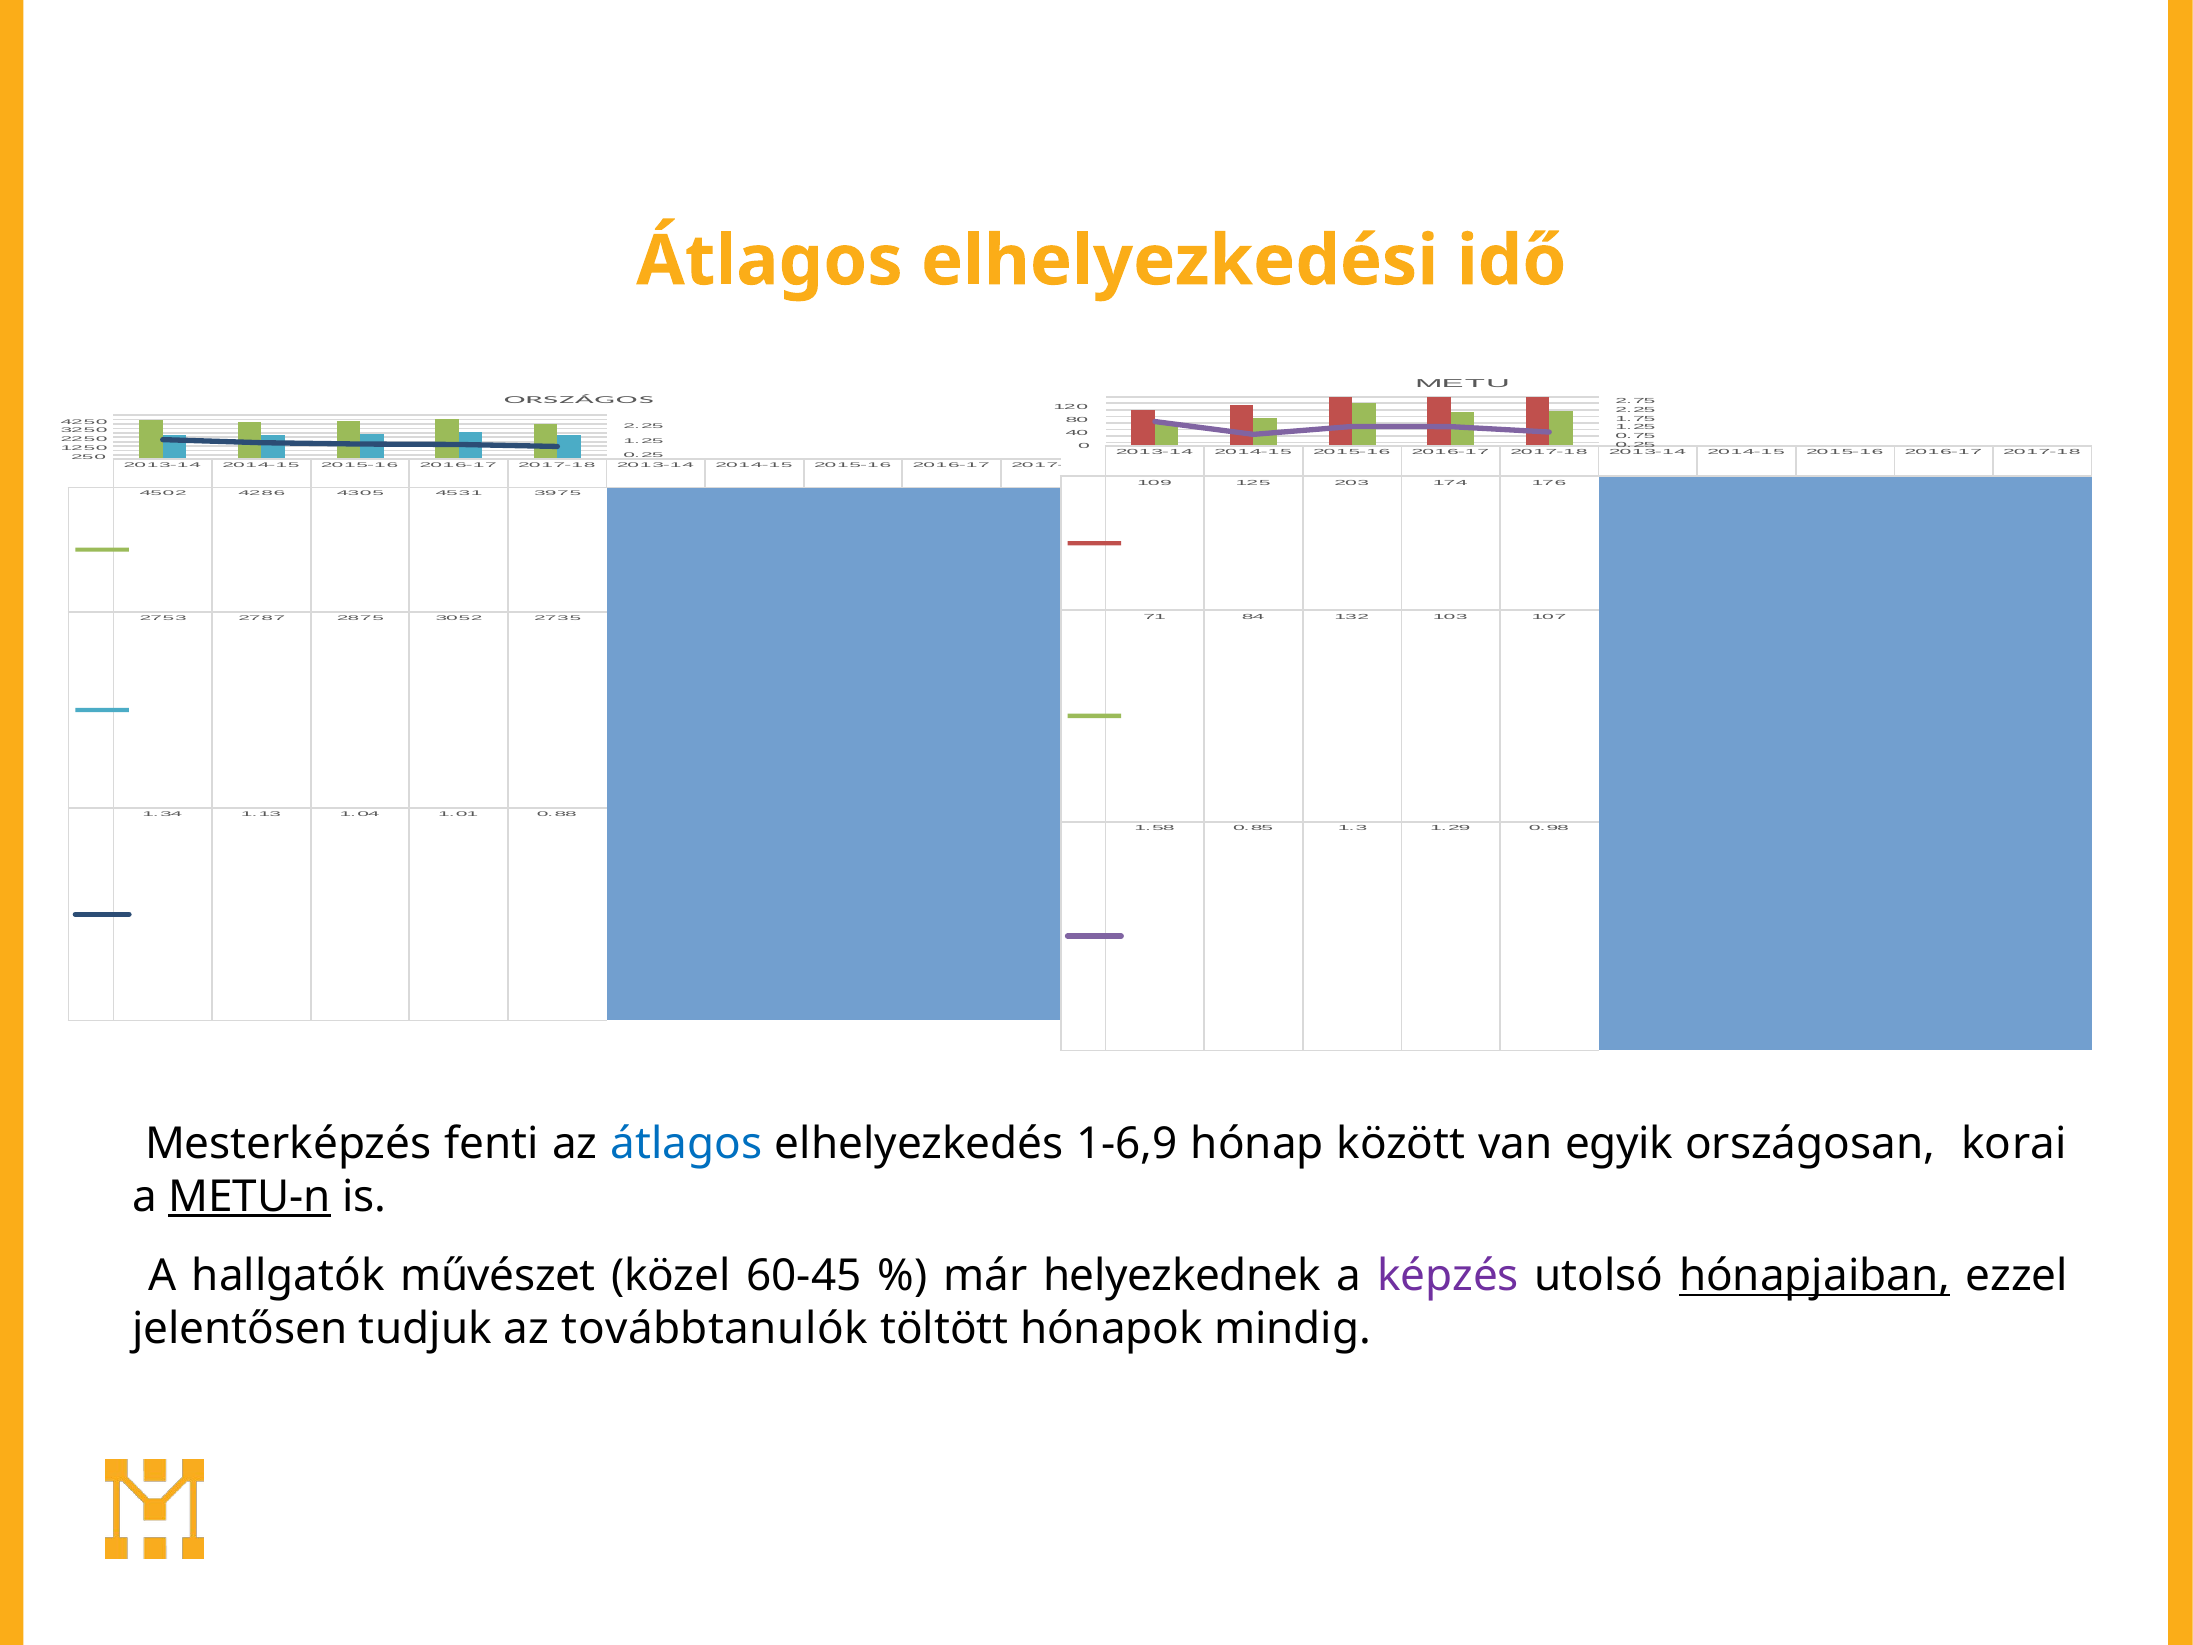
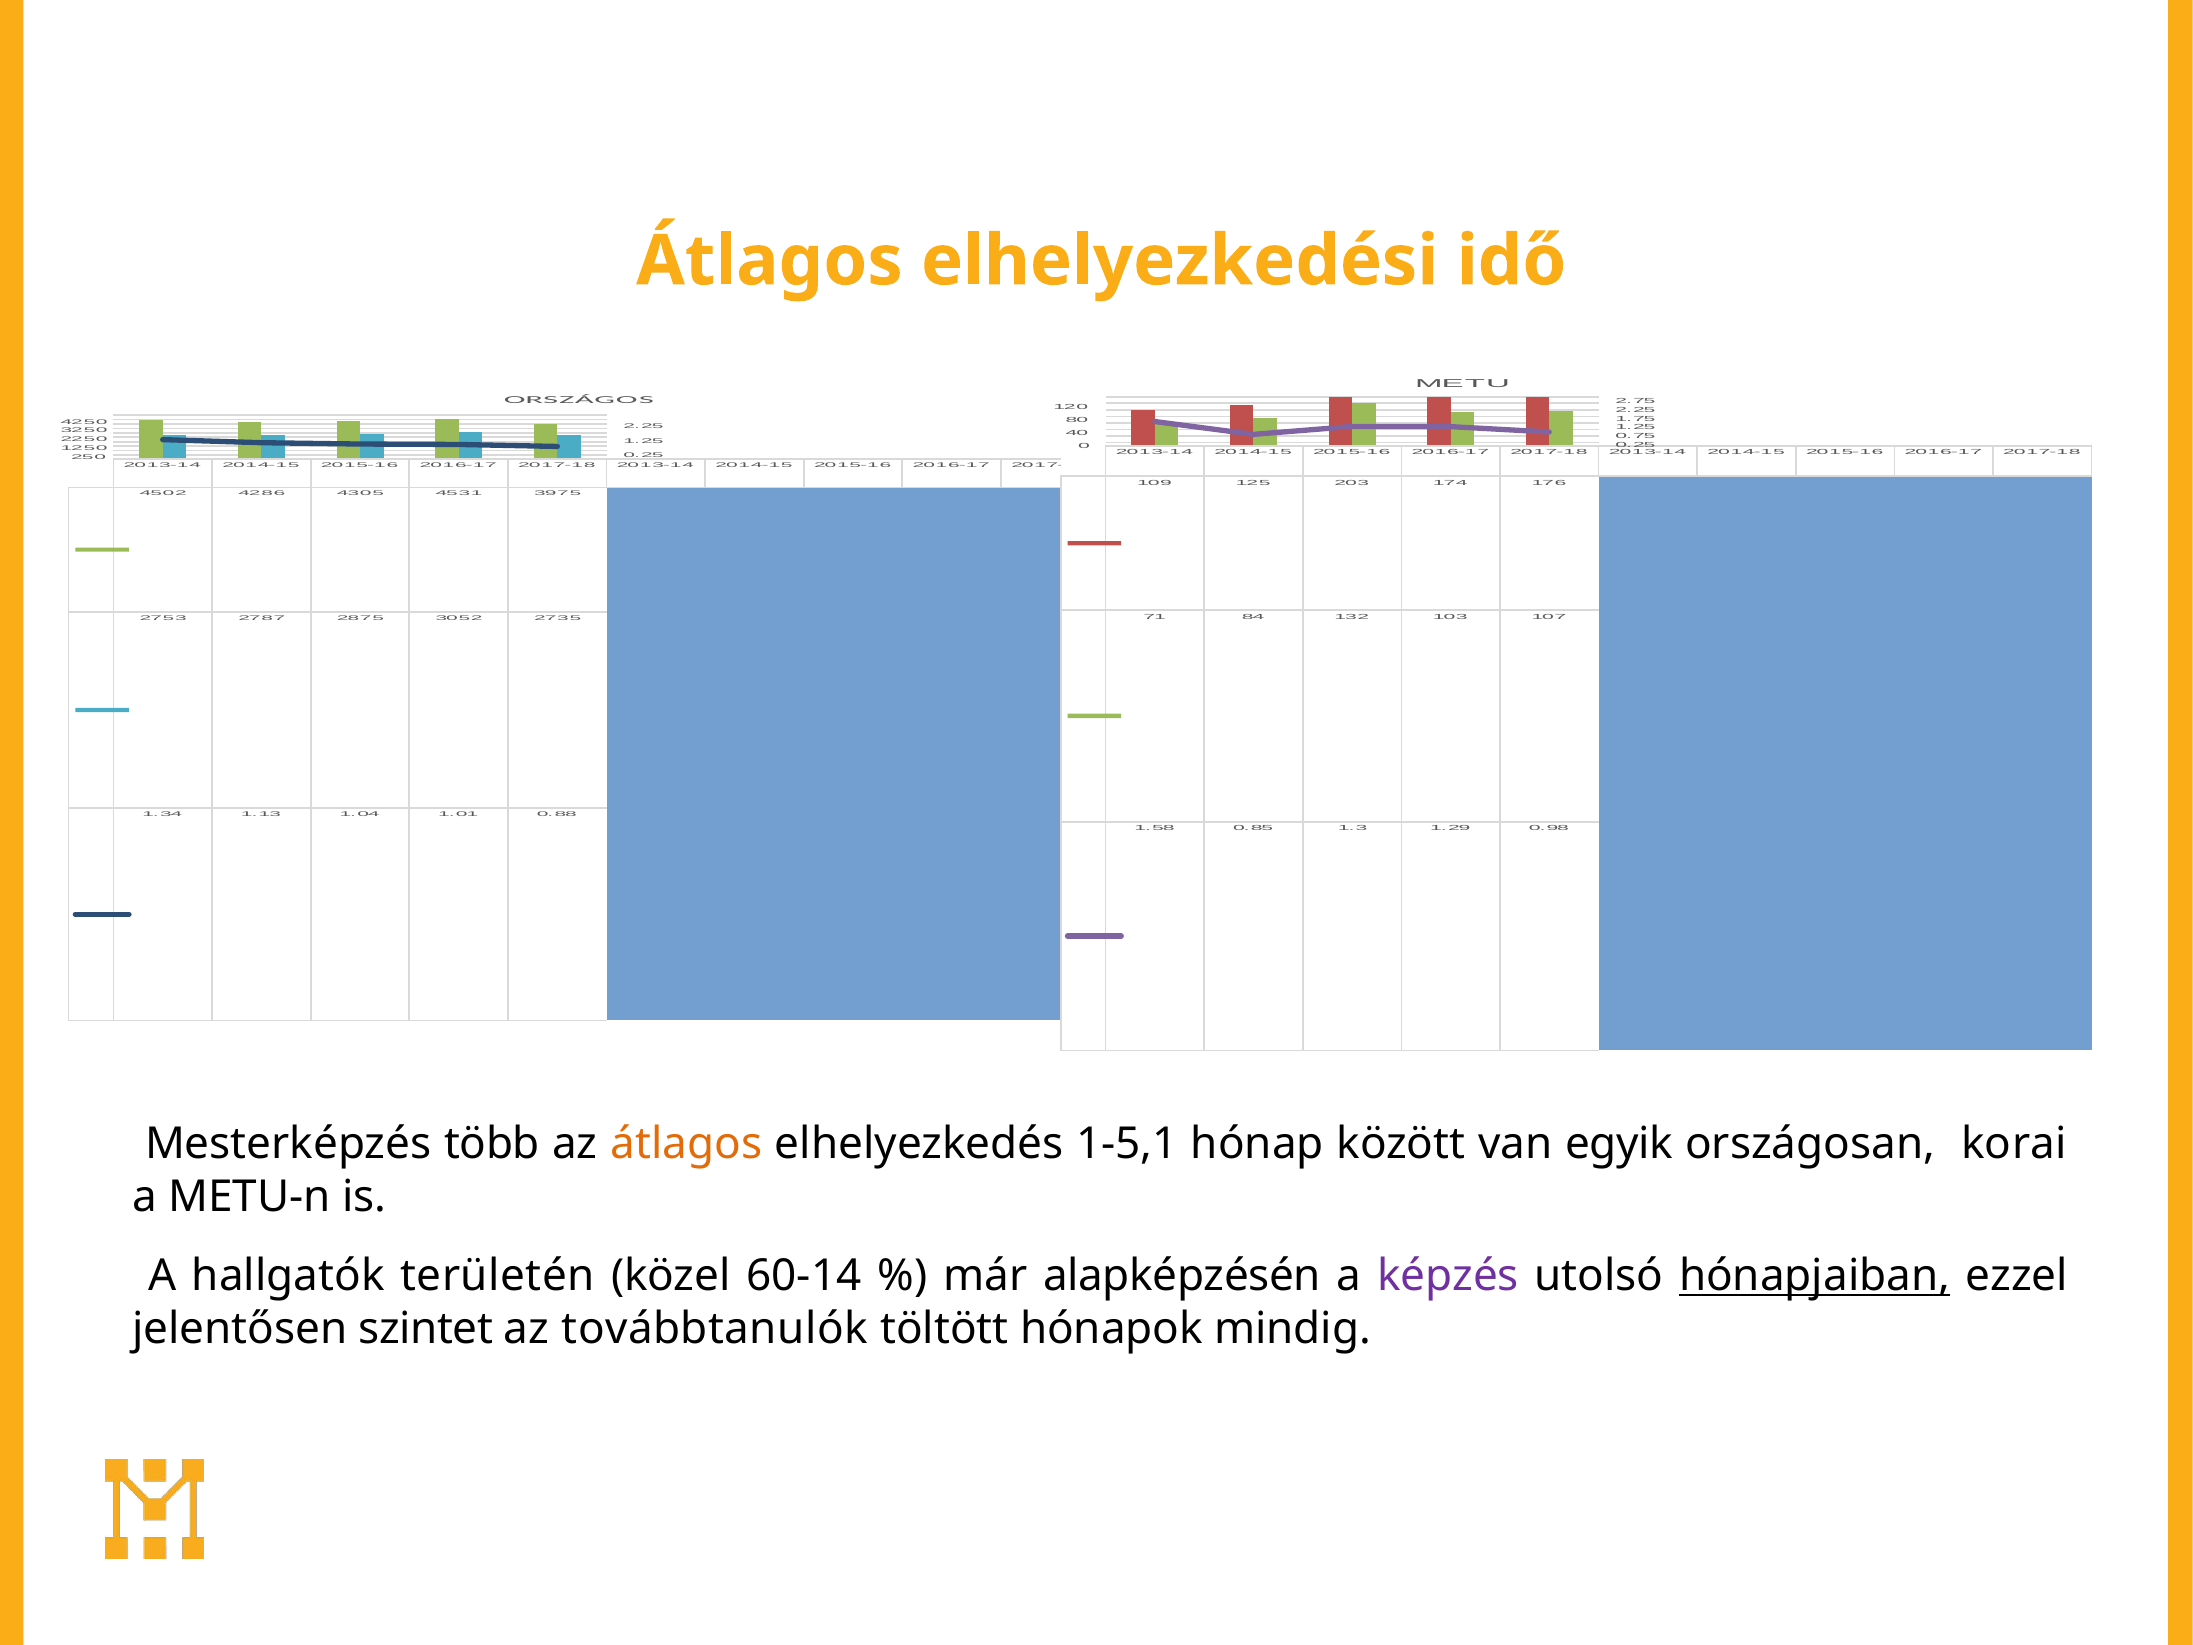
fenti: fenti -> több (492, 1144)
átlagos colour: blue -> orange (686, 1144)
1-6,9: 1-6,9 -> 1-5,1 (1127, 1144)
METU-n underline: present -> none (250, 1196)
művészet: művészet -> területén (498, 1276)
60-45: 60-45 -> 60-14 (804, 1276)
helyezkednek: helyezkednek -> alapképzésén (1182, 1276)
tudjuk: tudjuk -> szintet (426, 1329)
